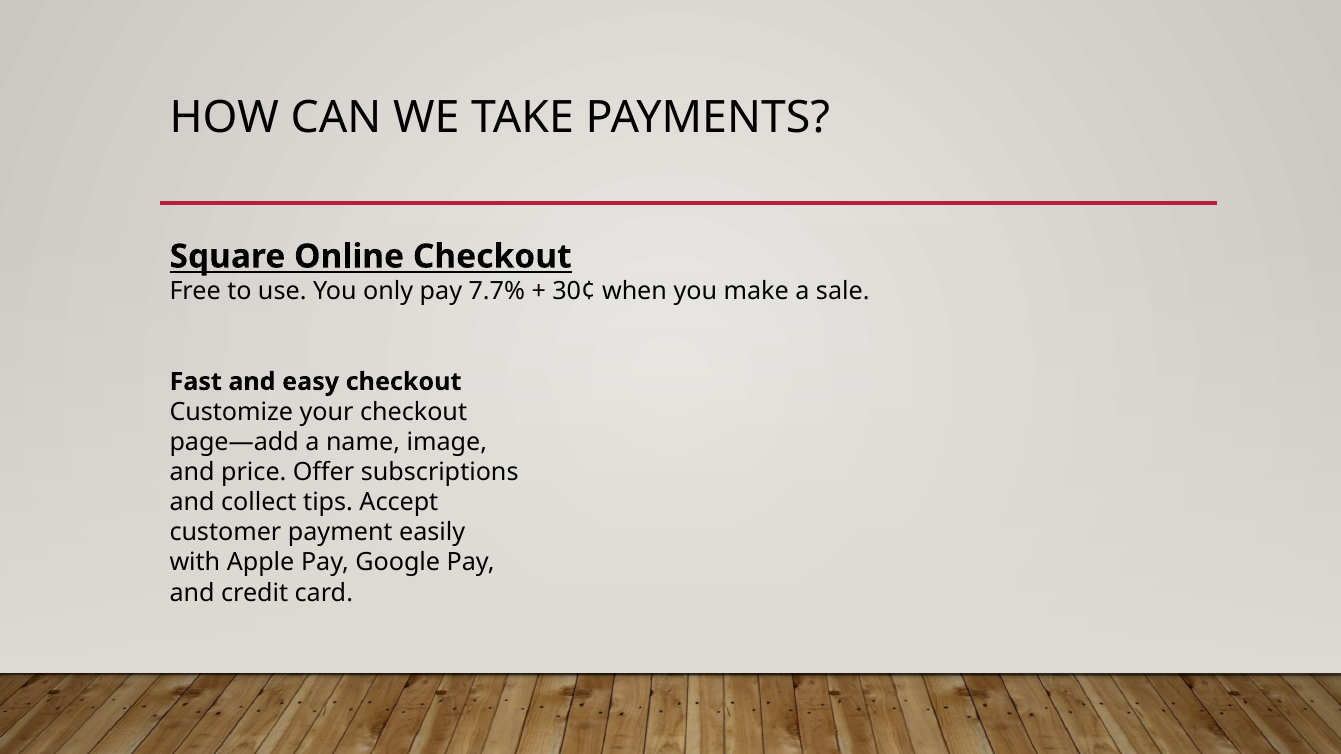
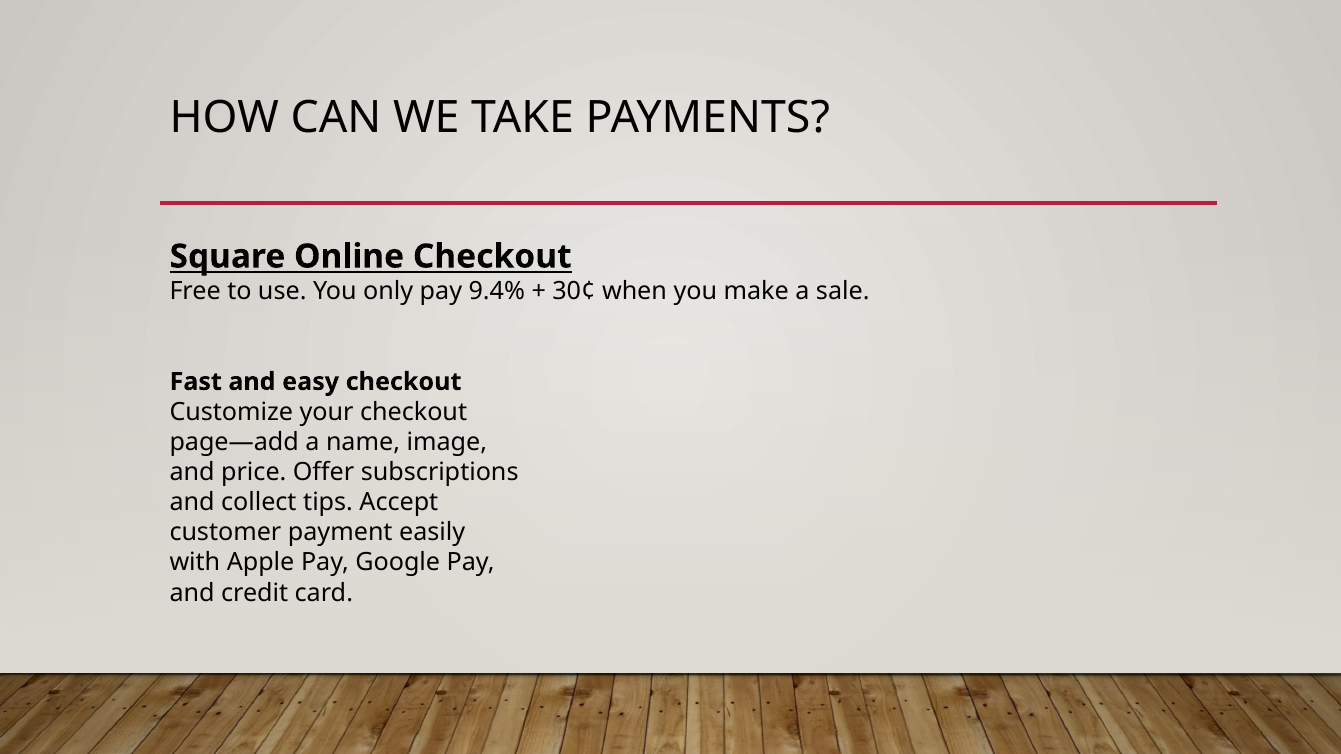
7.7%: 7.7% -> 9.4% (497, 291)
